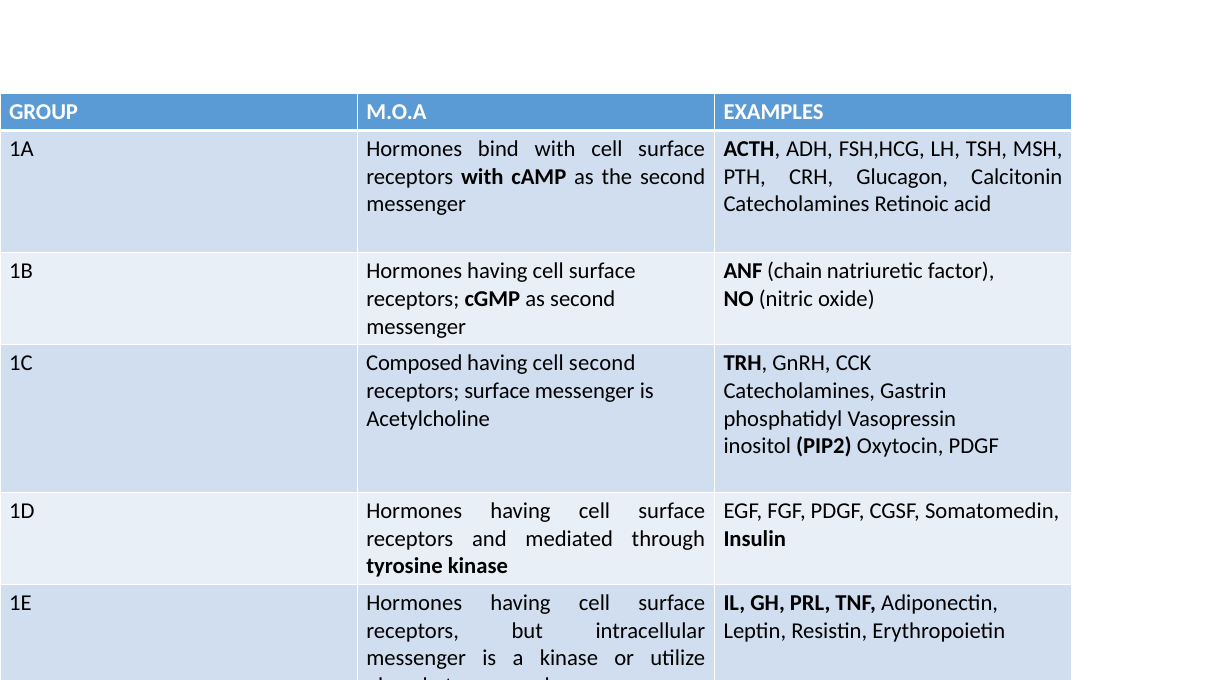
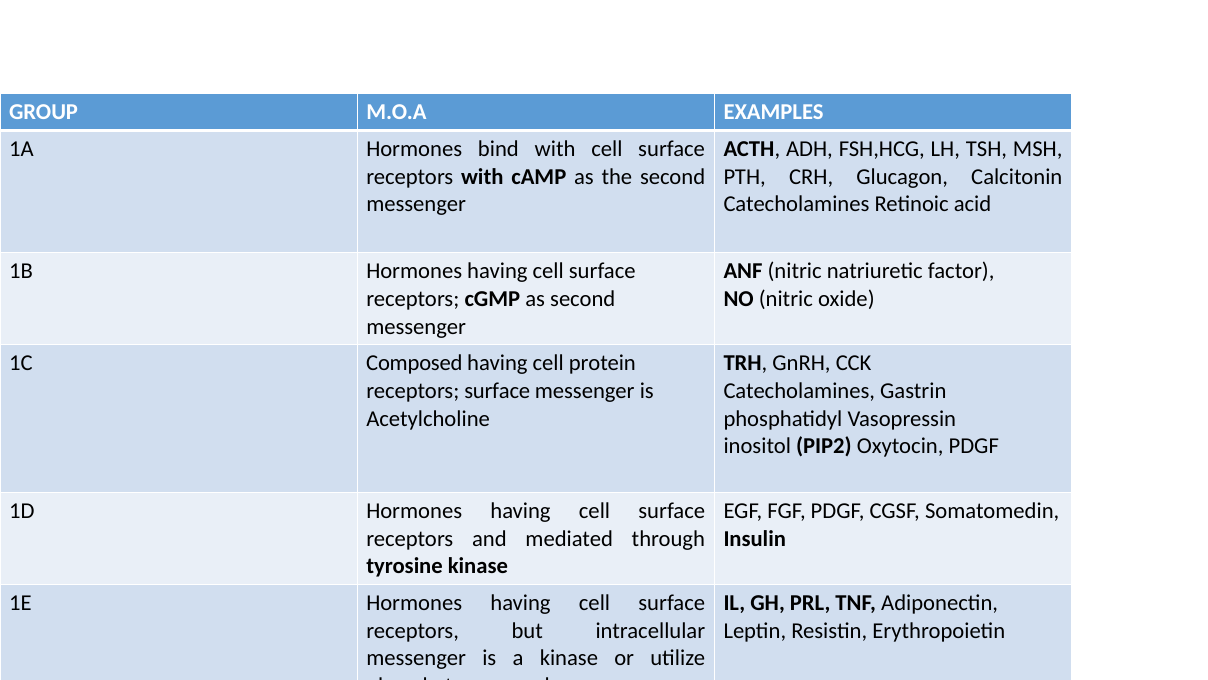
ANF chain: chain -> nitric (795, 271)
cell second: second -> protein (602, 363)
